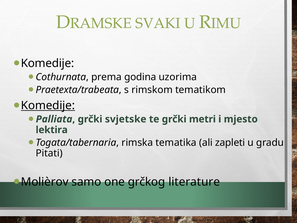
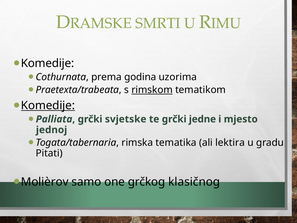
SVAKI: SVAKI -> SMRTI (158, 23)
rimskom underline: none -> present (152, 90)
metri: metri -> jedne (202, 119)
lektira: lektira -> jednoj (52, 130)
zapleti: zapleti -> lektira (230, 142)
literature: literature -> klasičnog (194, 182)
